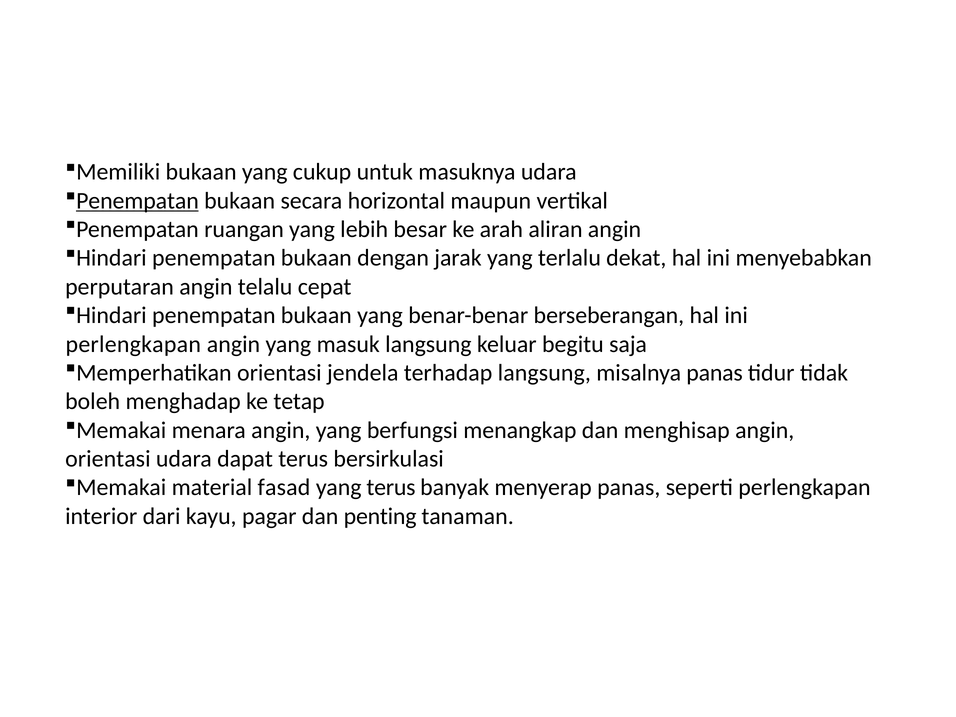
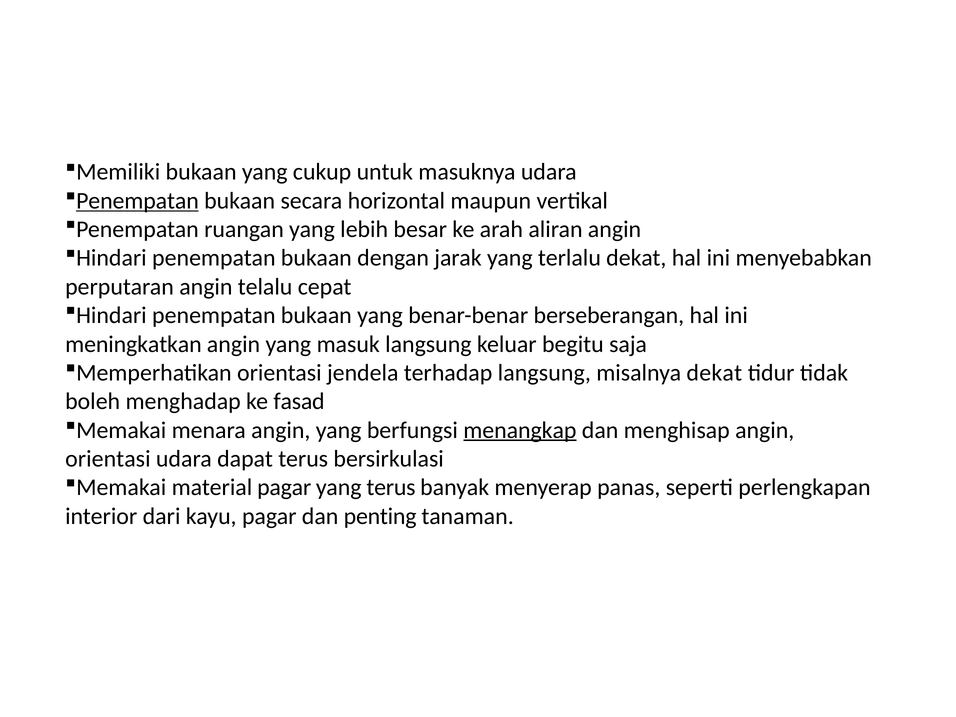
perlengkapan: perlengkapan -> meningkatkan (133, 344)
misalnya panas: panas -> dekat (714, 373)
tetap: tetap -> fasad (299, 401)
menangkap underline: none -> present (520, 430)
material fasad: fasad -> pagar (284, 488)
